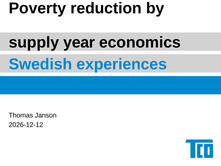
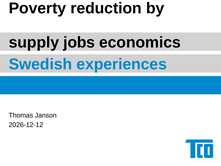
year: year -> jobs (79, 42)
